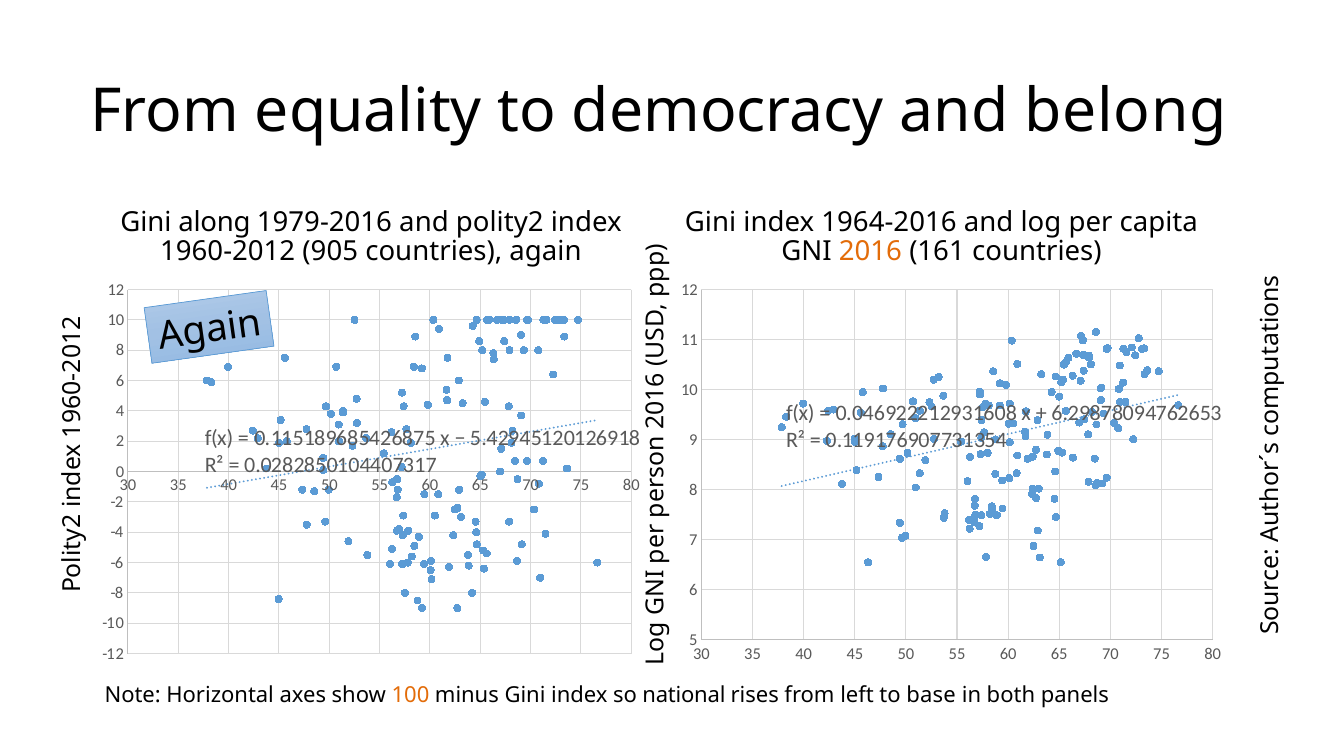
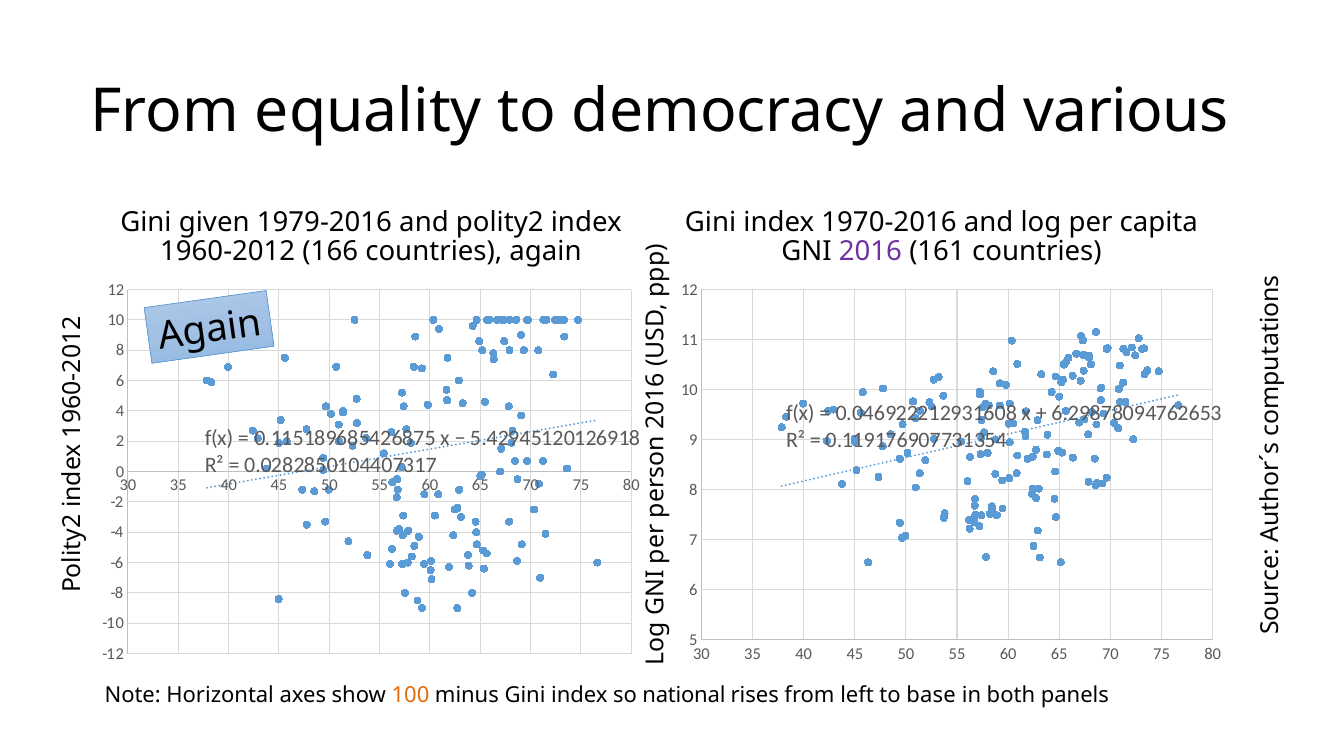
belong: belong -> various (1126, 111)
along: along -> given (214, 222)
1964-2016: 1964-2016 -> 1970-2016 (889, 222)
905: 905 -> 166 (330, 252)
2016 colour: orange -> purple (870, 252)
